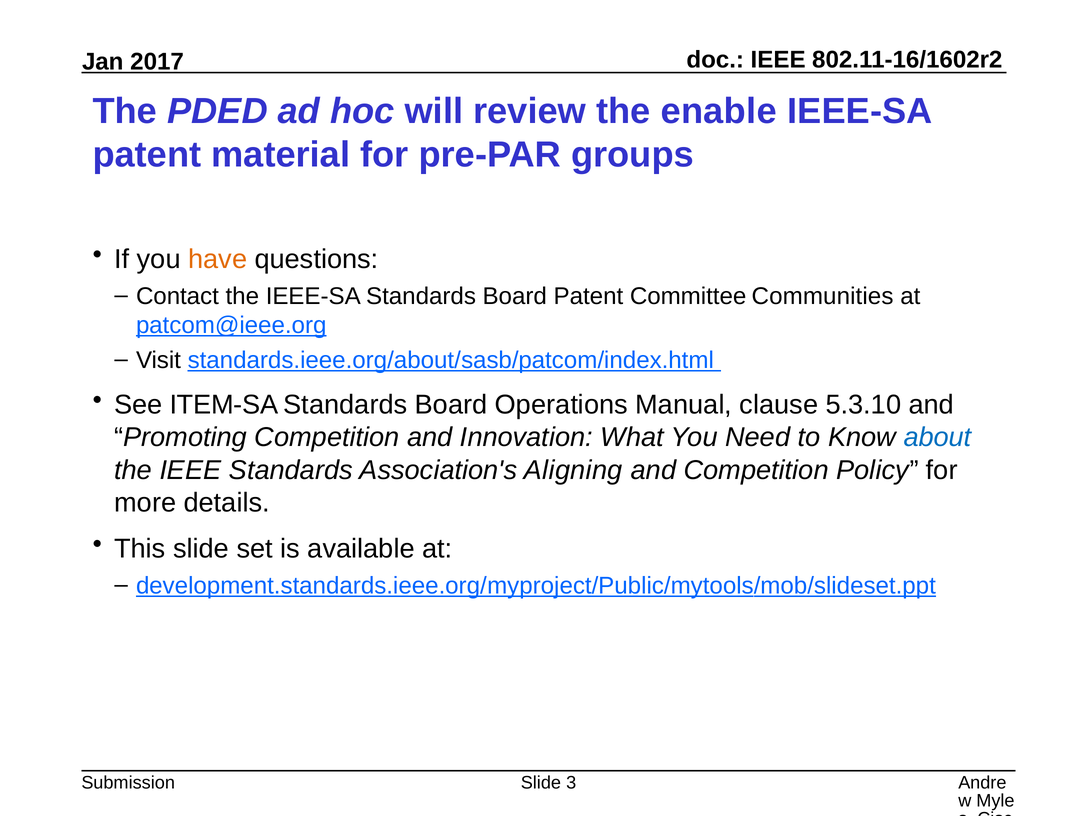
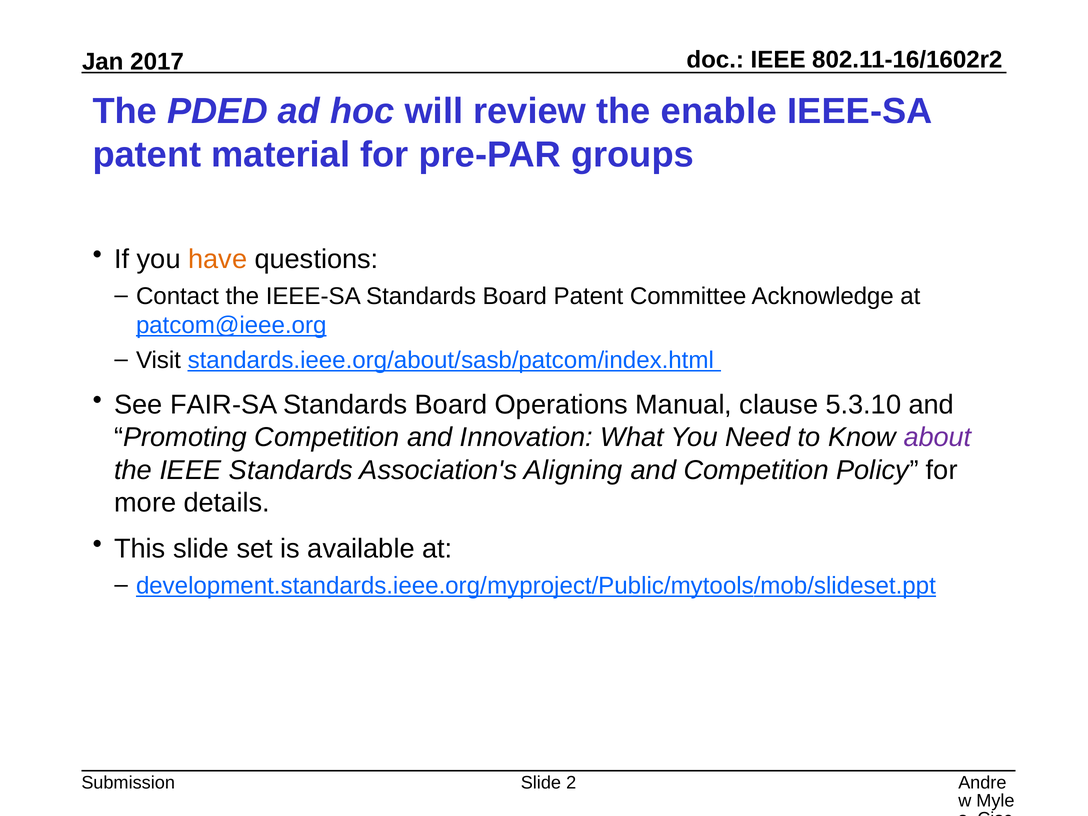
Communities: Communities -> Acknowledge (823, 296)
ITEM-SA: ITEM-SA -> FAIR-SA (224, 405)
about colour: blue -> purple (938, 437)
3: 3 -> 2 (571, 783)
